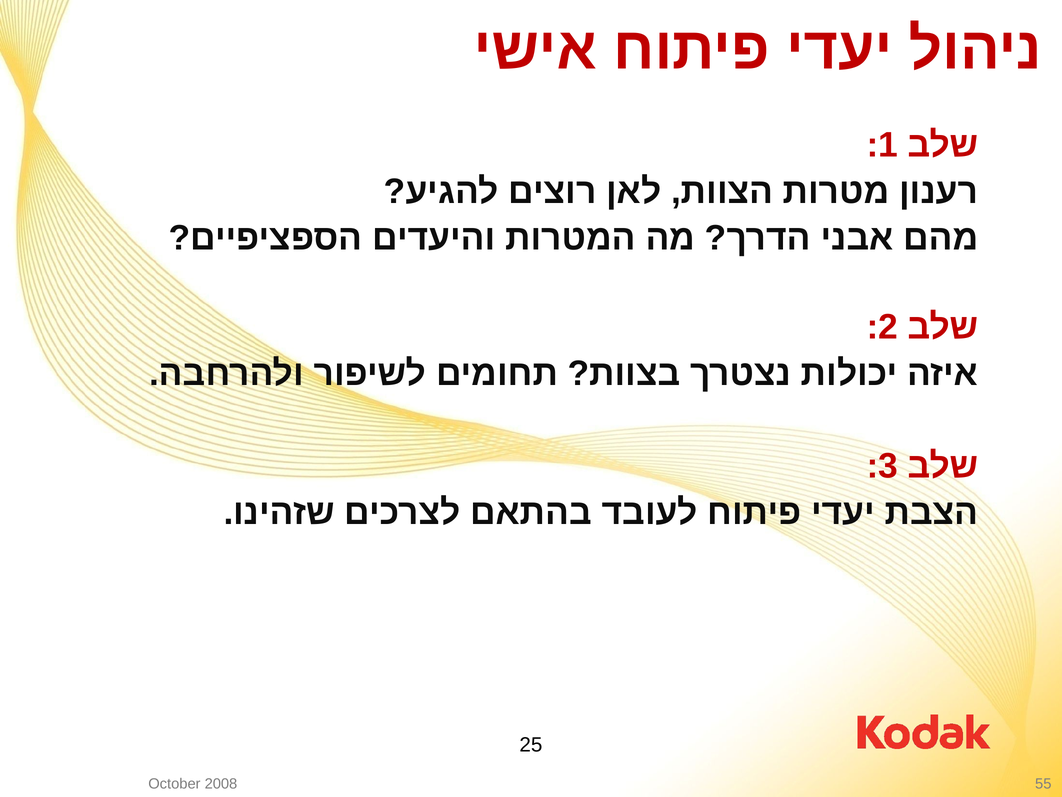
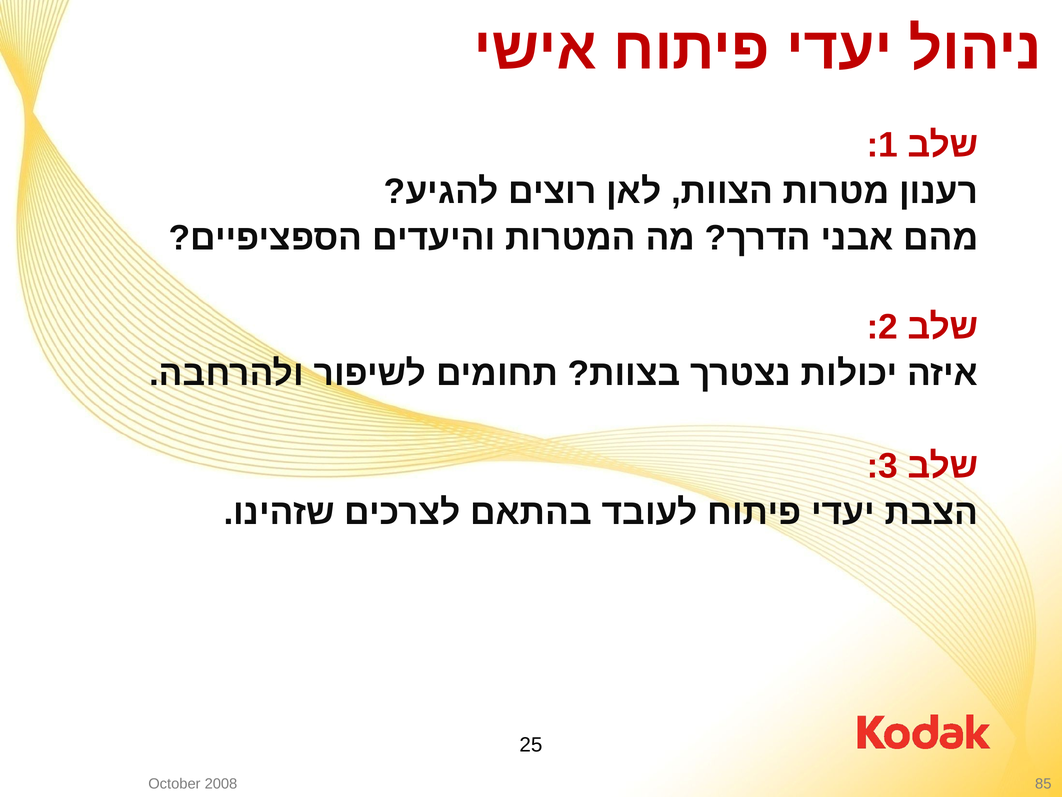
55: 55 -> 85 (1043, 783)
